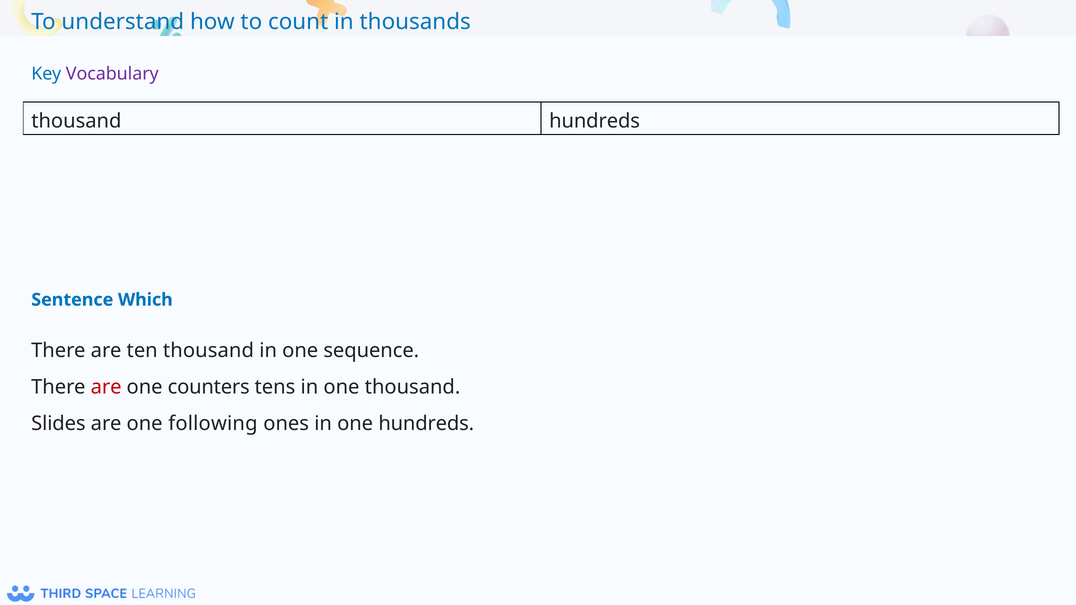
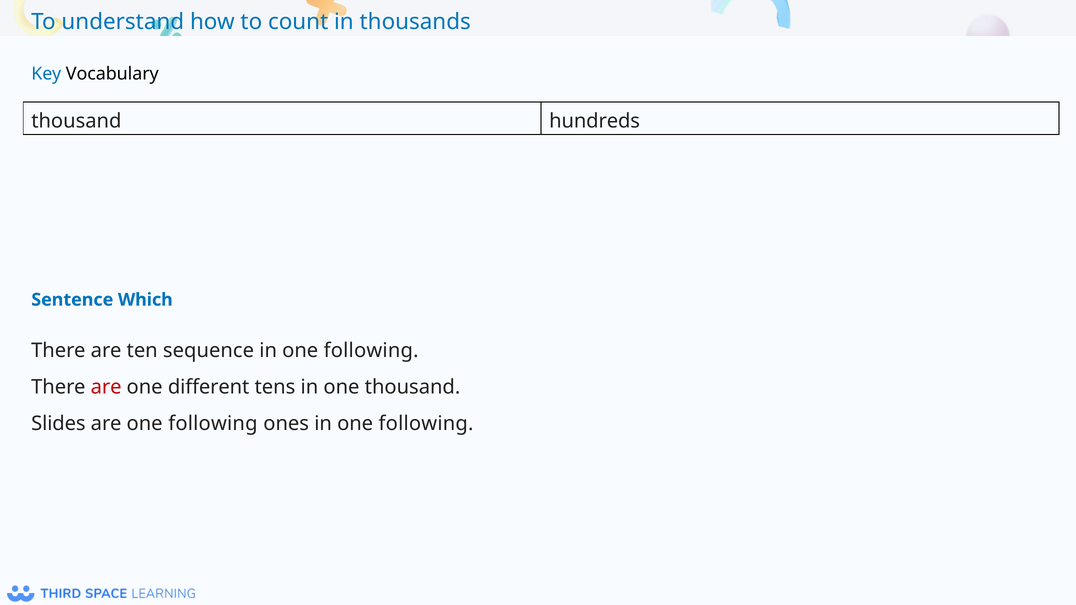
Vocabulary colour: purple -> black (112, 74)
ten thousand: thousand -> sequence (208, 351)
sequence: sequence -> following (371, 351)
counters: counters -> different (209, 387)
ones in one hundreds: hundreds -> following (426, 424)
